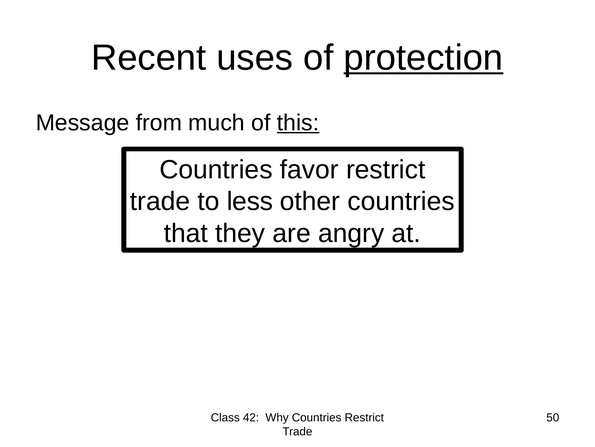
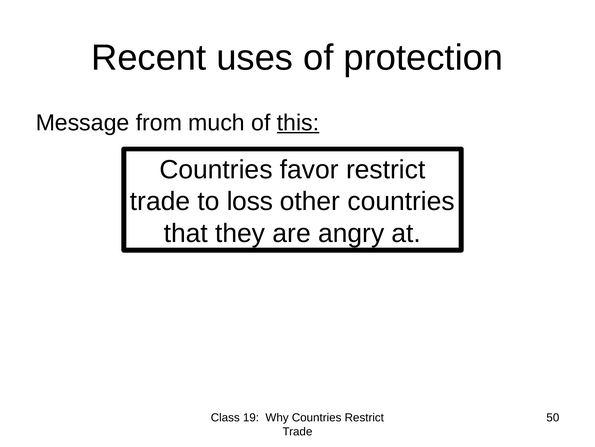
protection underline: present -> none (423, 58)
less: less -> loss (250, 201)
42: 42 -> 19 (251, 417)
